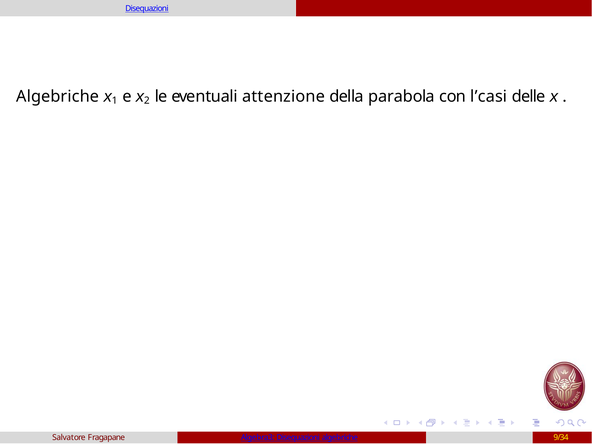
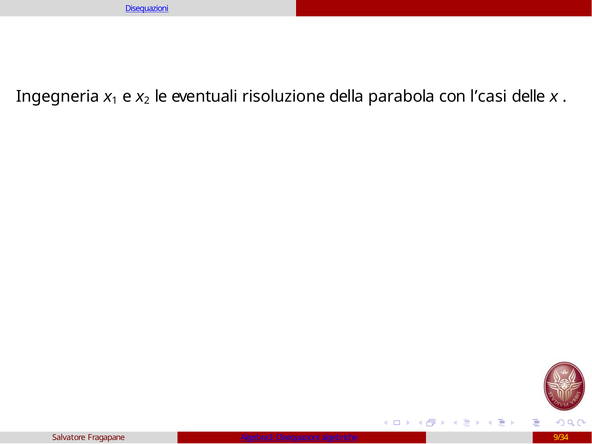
Algebriche: Algebriche -> Ingegneria (58, 97)
attenzione: attenzione -> risoluzione (284, 97)
